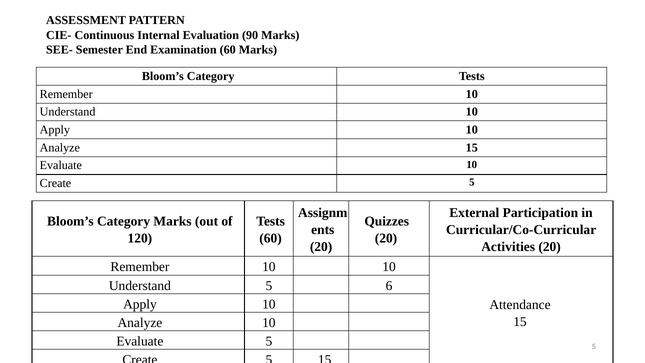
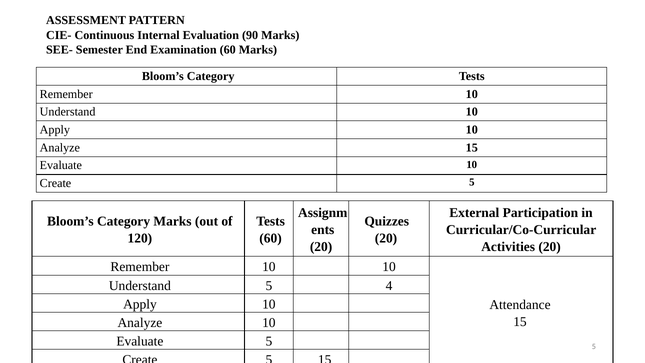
6: 6 -> 4 (389, 285)
